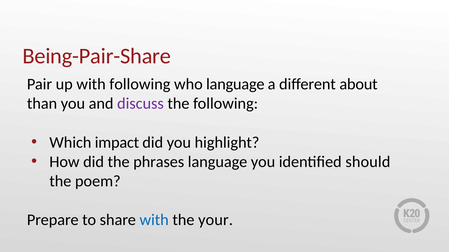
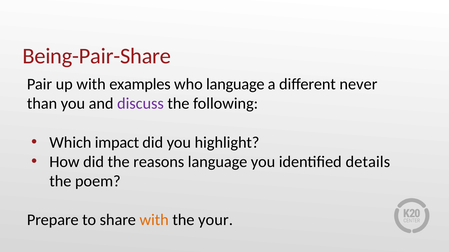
with following: following -> examples (140, 84)
about: about -> never (358, 84)
phrases: phrases -> reasons (159, 162)
should: should -> details (368, 162)
with colour: blue -> orange (154, 220)
